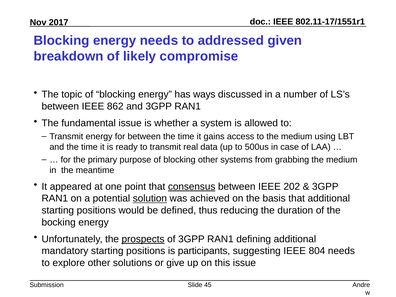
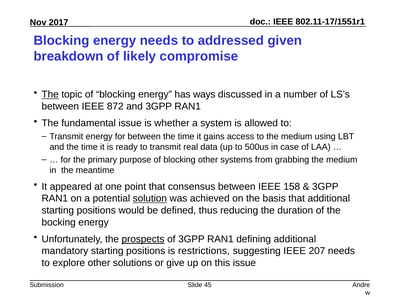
The underline: none -> present (50, 94)
862: 862 -> 872 (115, 106)
consensus underline: present -> none (192, 187)
202: 202 -> 158 (292, 187)
participants: participants -> restrictions (204, 251)
804: 804 -> 207 (317, 251)
